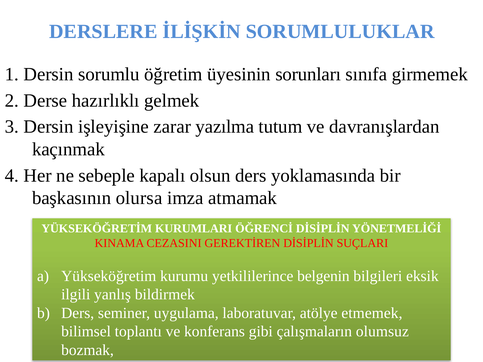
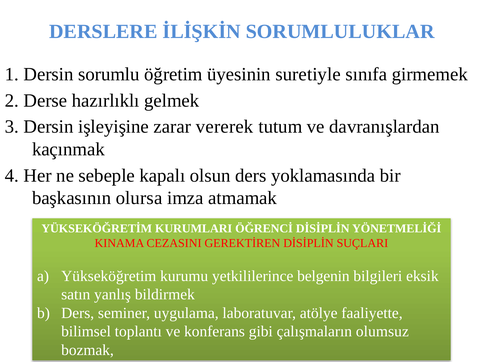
sorunları: sorunları -> suretiyle (308, 74)
yazılma: yazılma -> vererek (225, 127)
ilgili: ilgili -> satın (76, 295)
etmemek: etmemek -> faaliyette (372, 313)
